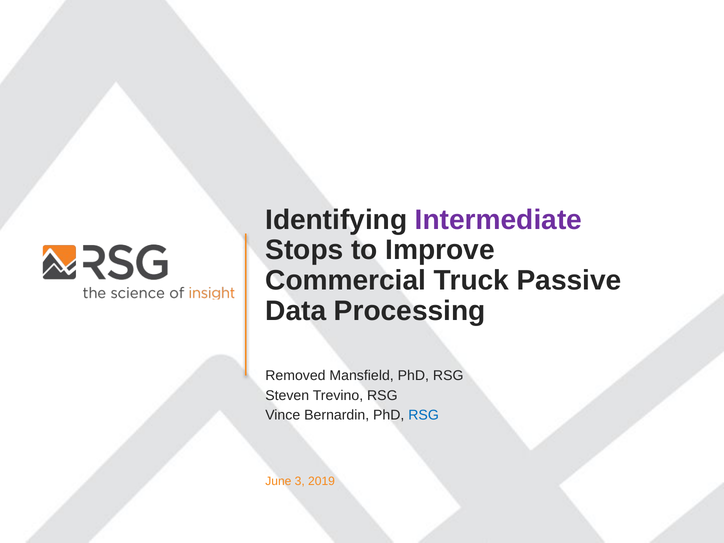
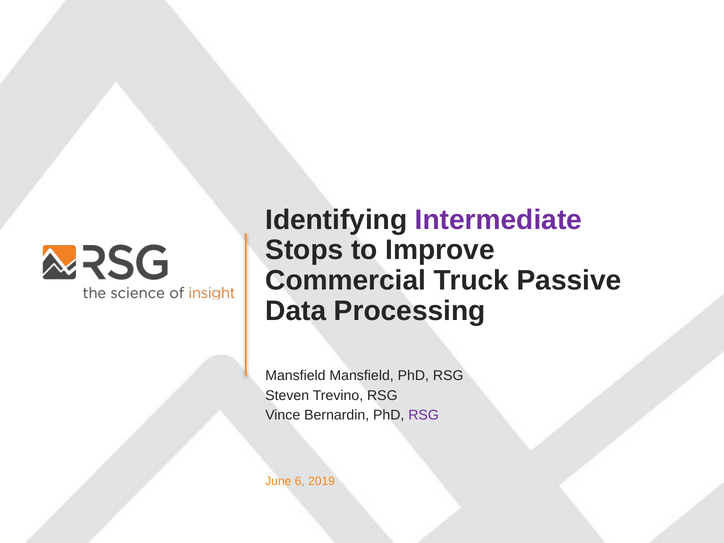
Removed: Removed -> Mansfield (295, 376)
RSG colour: blue -> purple (424, 415)
3: 3 -> 6 (300, 481)
